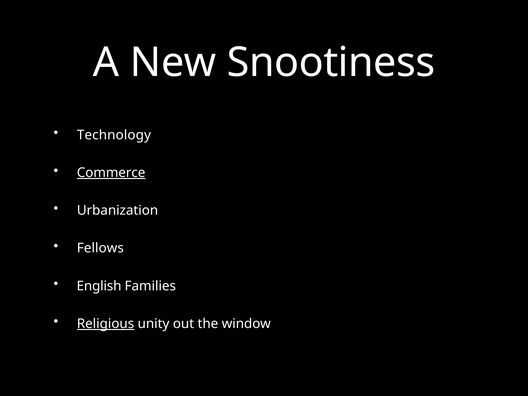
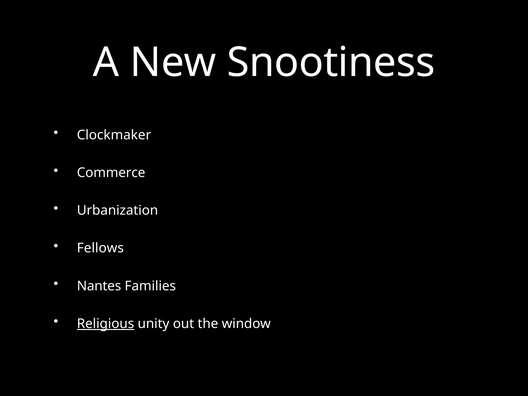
Technology: Technology -> Clockmaker (114, 135)
Commerce underline: present -> none (111, 173)
English: English -> Nantes (99, 286)
